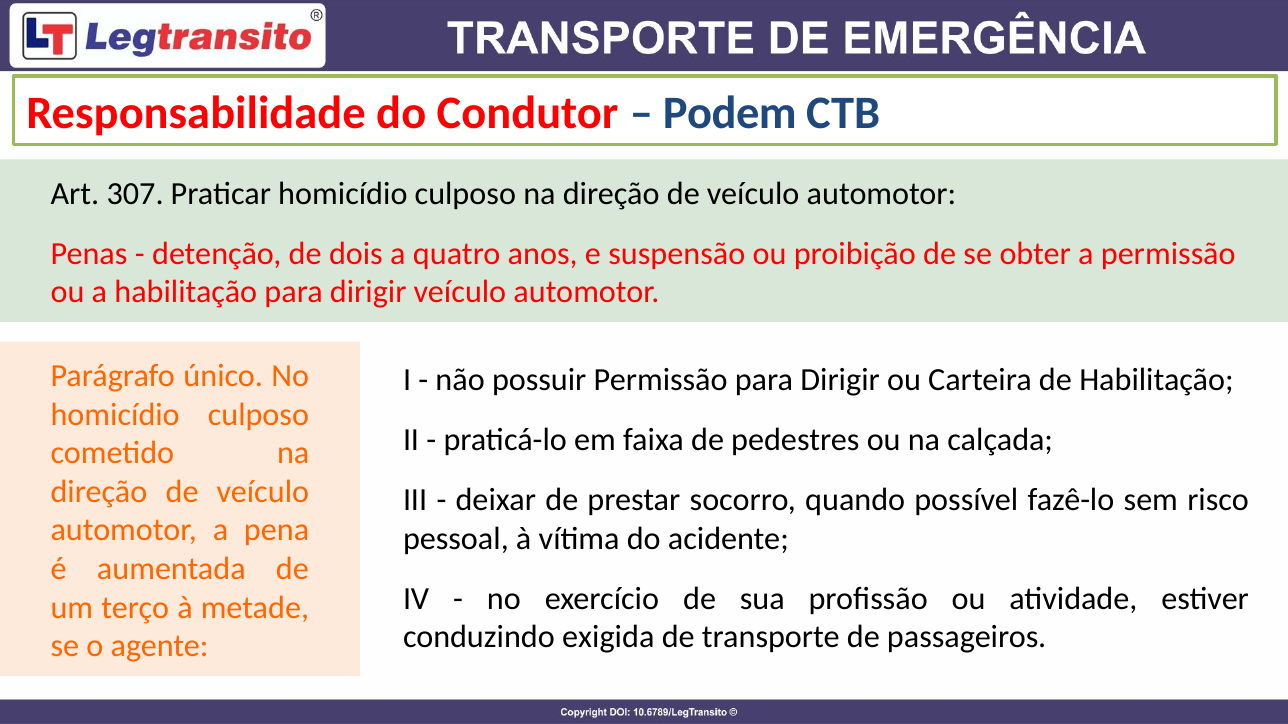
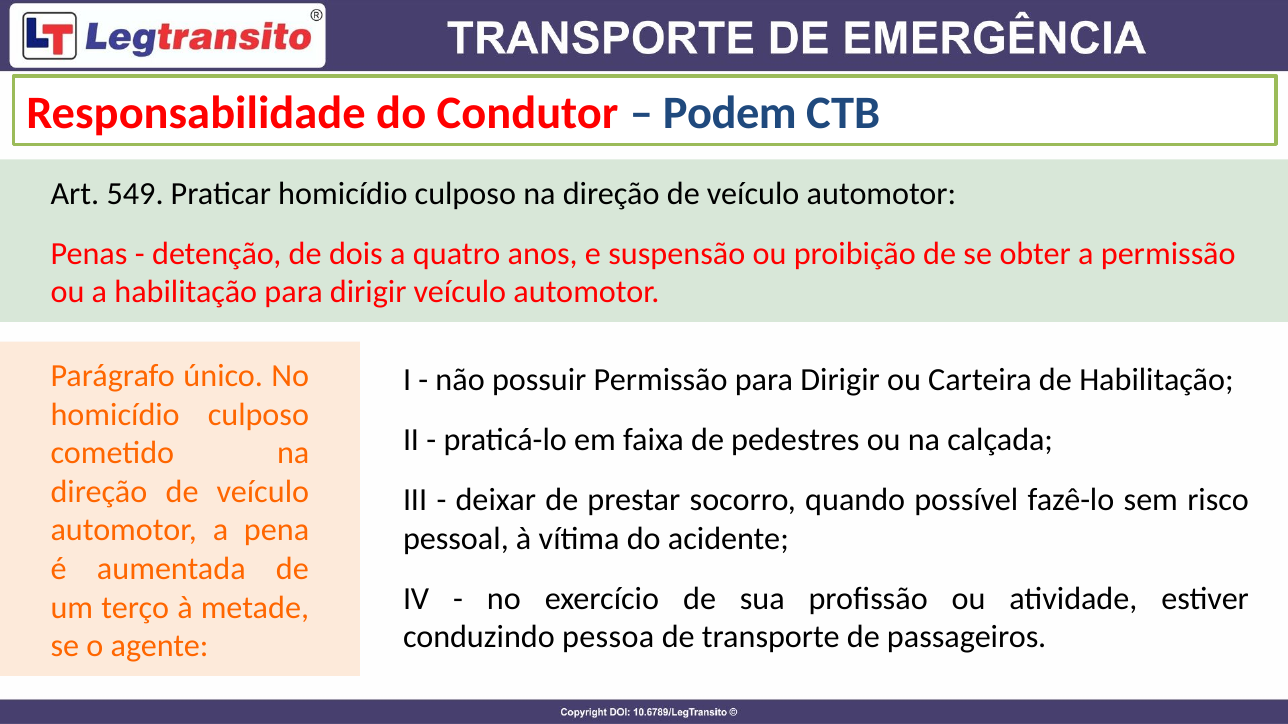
307: 307 -> 549 (135, 194)
exigida: exigida -> pessoa (608, 638)
